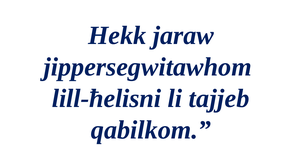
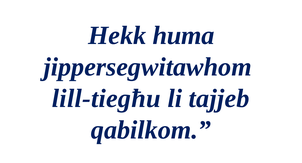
jaraw: jaraw -> huma (183, 35)
lill-ħelisni: lill-ħelisni -> lill-tiegħu (106, 98)
